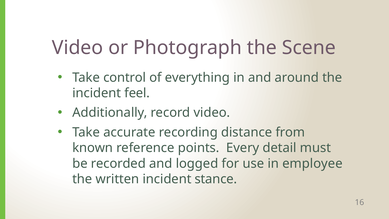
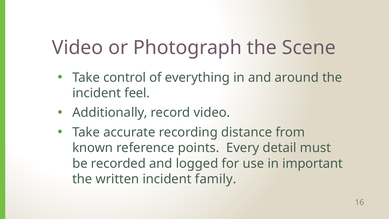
employee: employee -> important (313, 163)
stance: stance -> family (216, 179)
